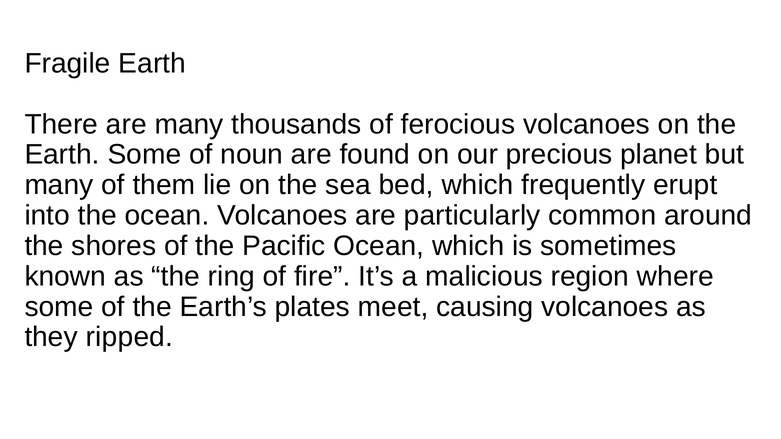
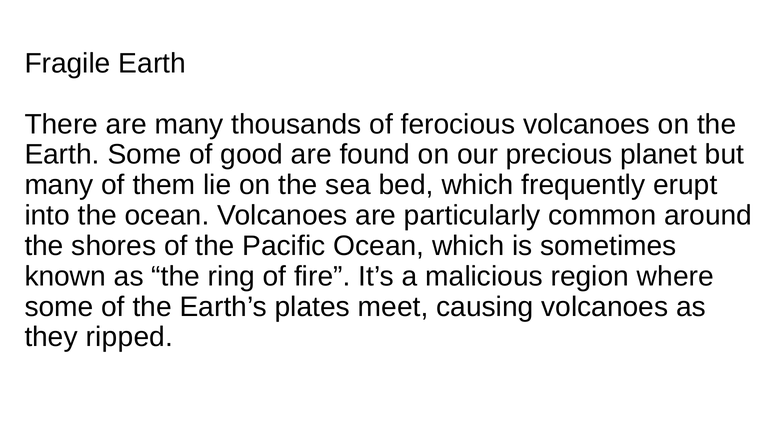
noun: noun -> good (252, 155)
